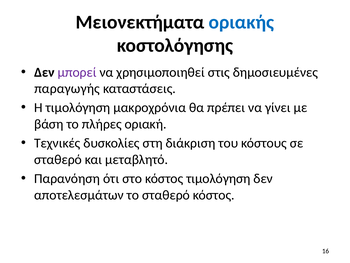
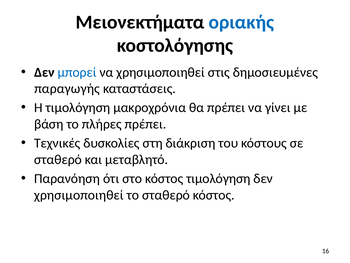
μπορεί colour: purple -> blue (77, 72)
πλήρες οριακή: οριακή -> πρέπει (145, 124)
αποτελεσμάτων: αποτελεσμάτων -> χρησιμοποιηθεί (79, 195)
